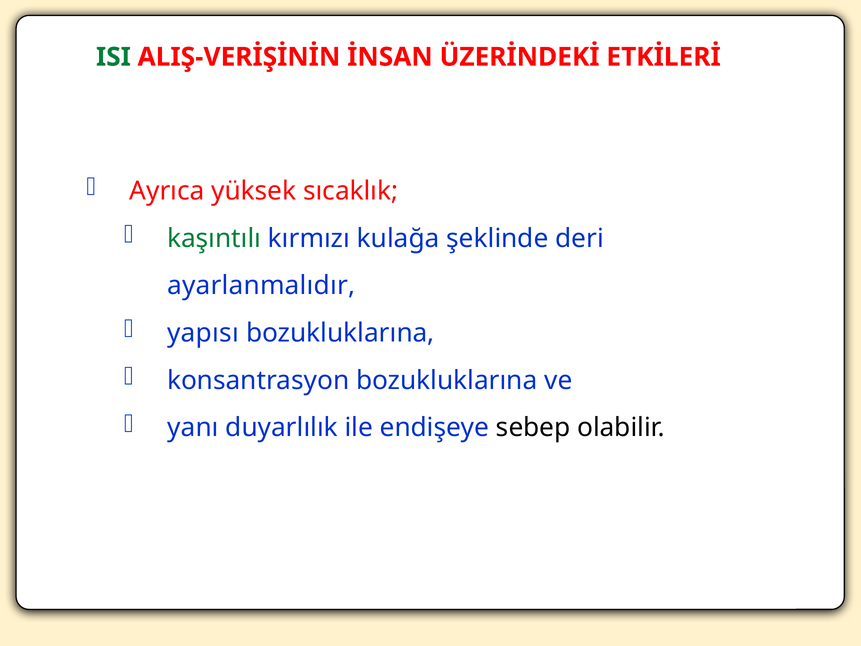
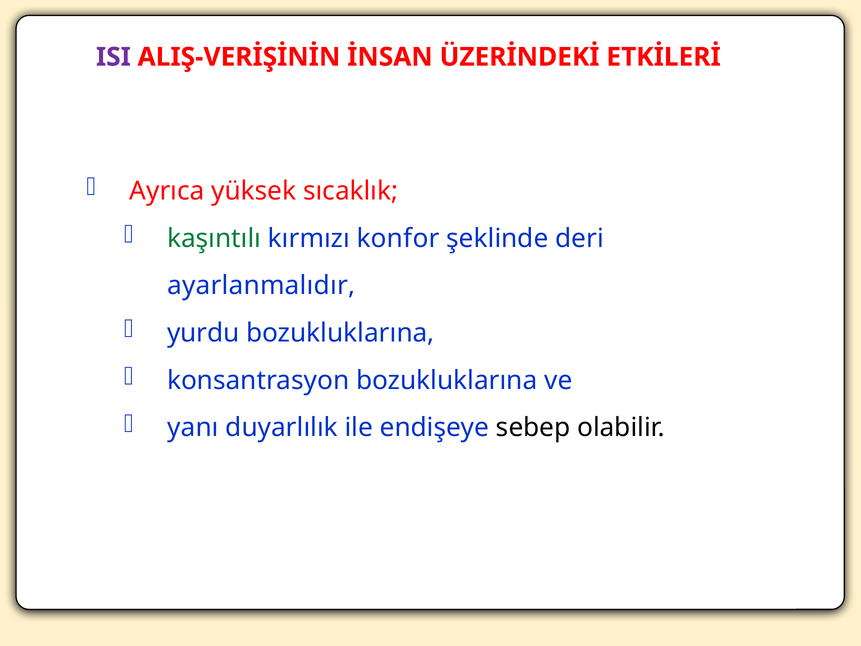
ISI colour: green -> purple (113, 57)
kulağa: kulağa -> konfor (398, 238)
yapısı: yapısı -> yurdu (203, 333)
